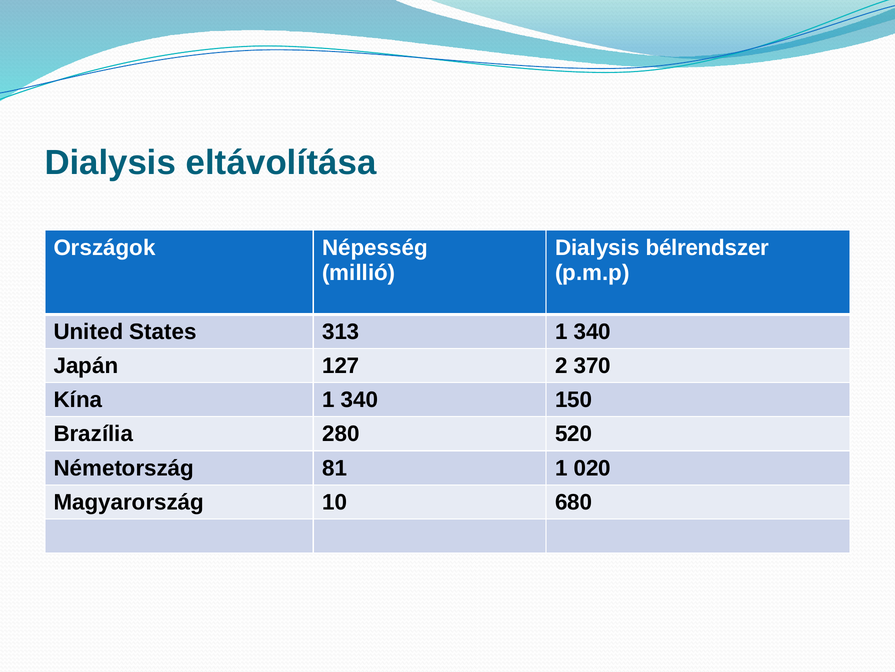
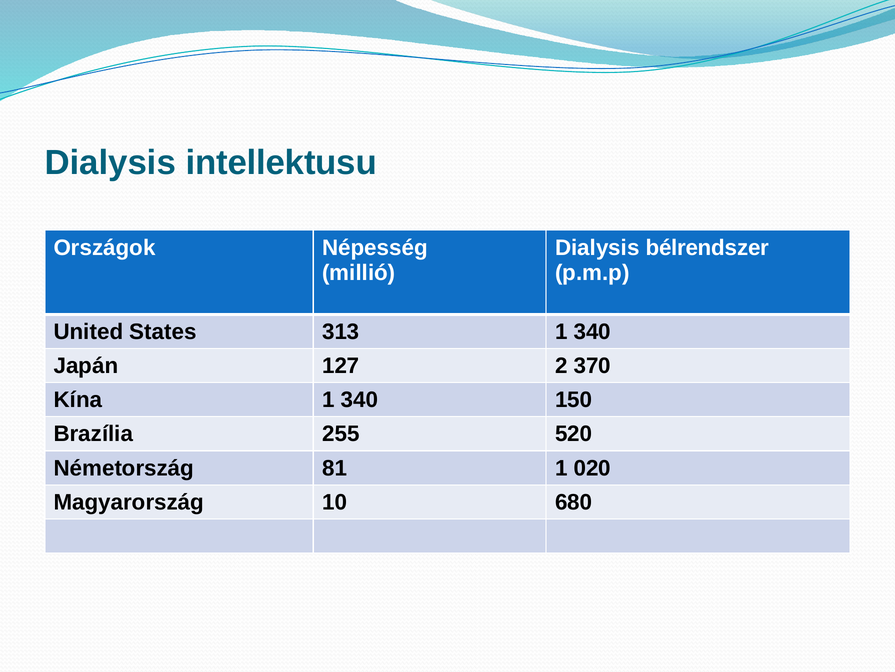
eltávolítása: eltávolítása -> intellektusu (281, 162)
280: 280 -> 255 (341, 434)
